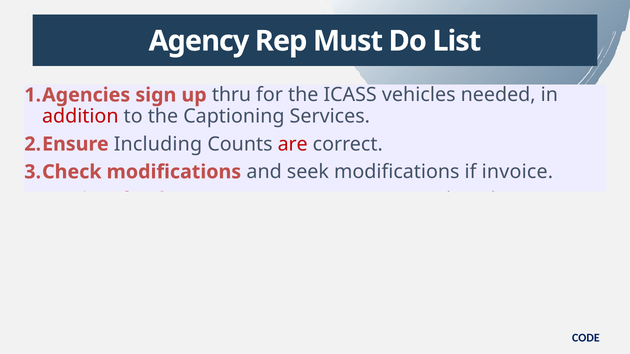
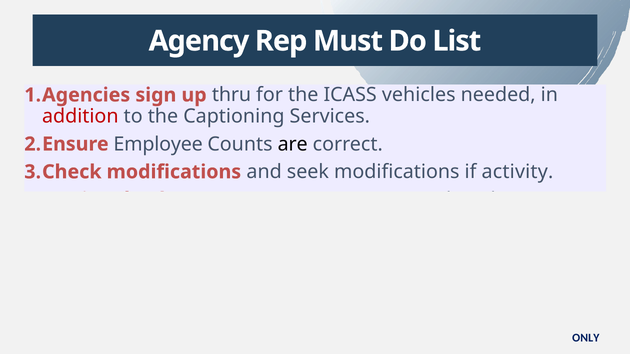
Including: Including -> Employee (158, 144)
are colour: red -> black (293, 144)
if invoice: invoice -> activity (517, 172)
CODE: CODE -> ONLY (586, 338)
